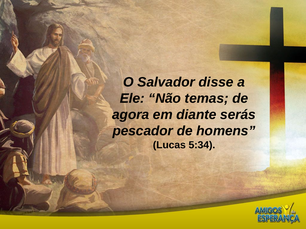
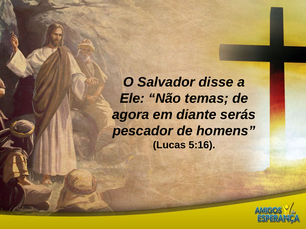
5:34: 5:34 -> 5:16 (202, 145)
